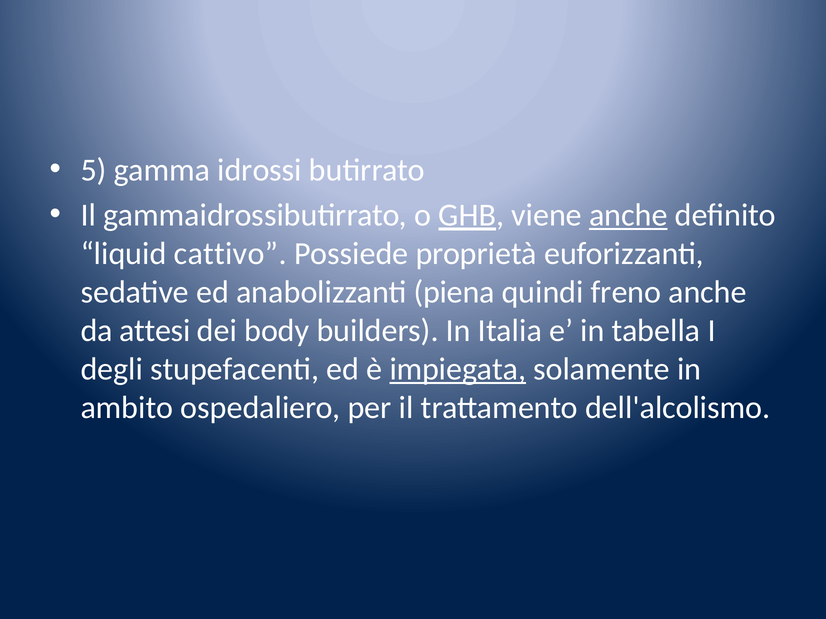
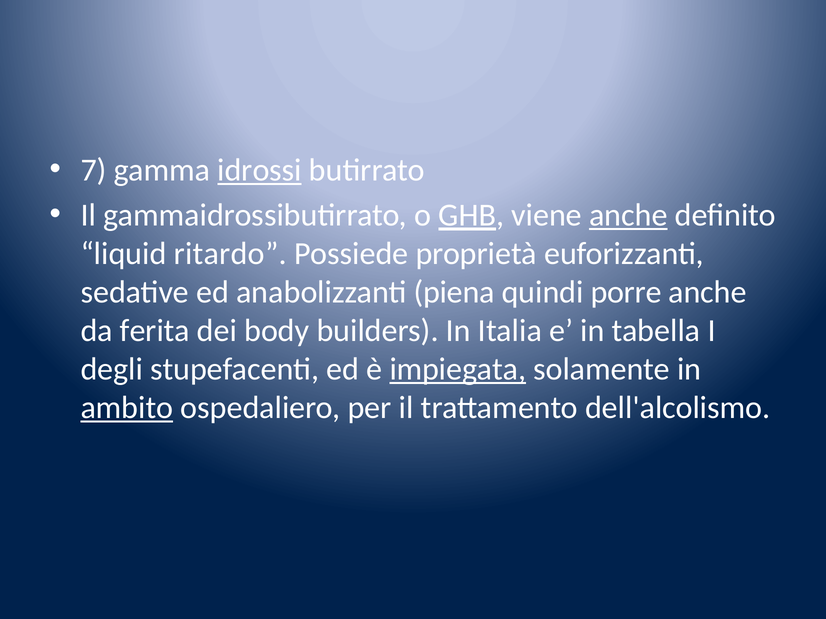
5: 5 -> 7 (94, 170)
idrossi underline: none -> present (260, 170)
cattivo: cattivo -> ritardo (230, 254)
freno: freno -> porre (626, 292)
attesi: attesi -> ferita (155, 331)
ambito underline: none -> present (127, 408)
